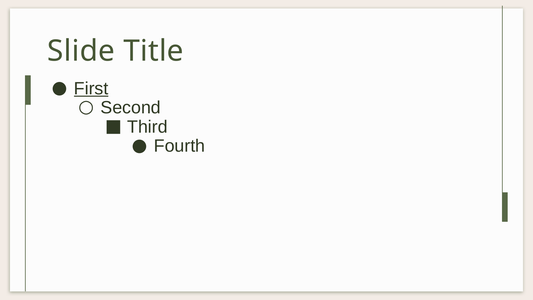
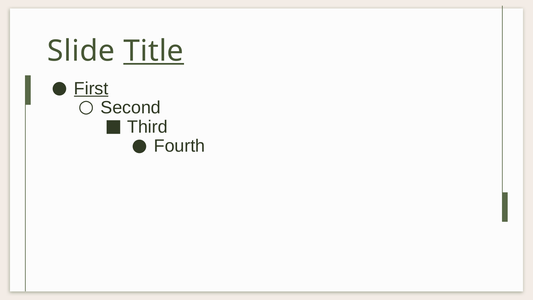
Title underline: none -> present (154, 51)
